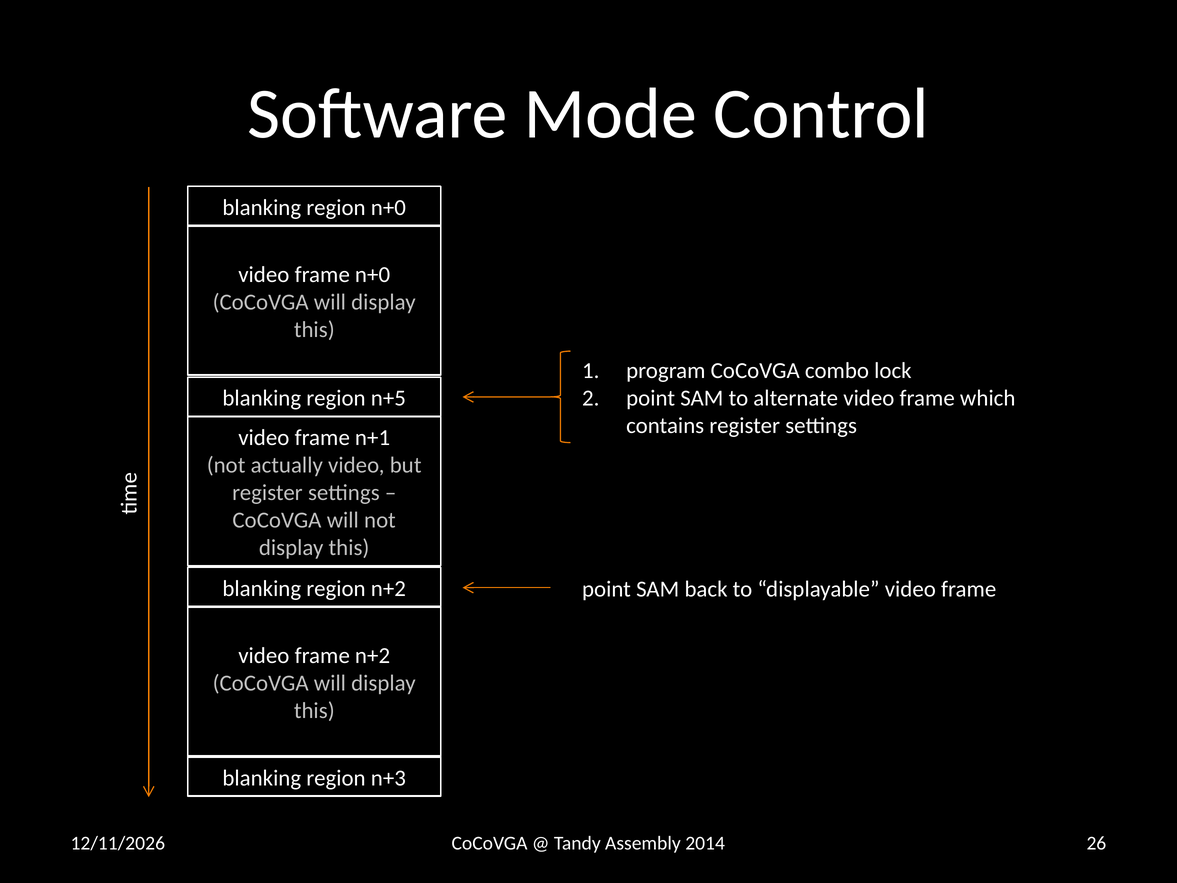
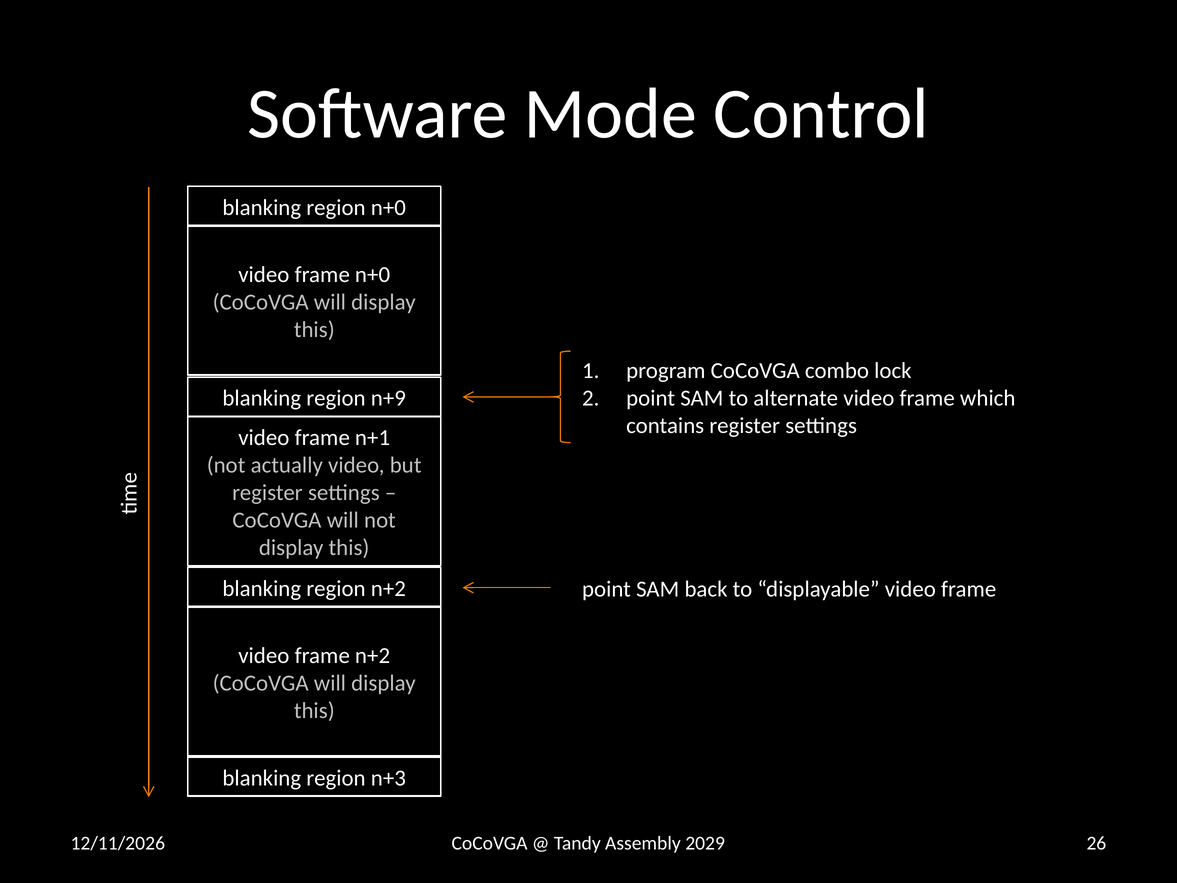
n+5: n+5 -> n+9 (388, 398)
2014: 2014 -> 2029 (705, 843)
